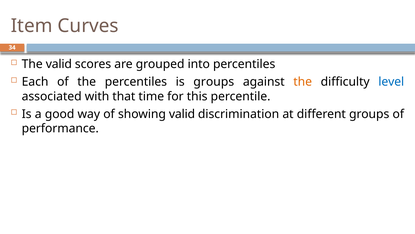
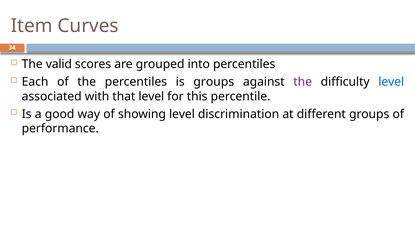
the colour: orange -> purple (303, 82)
that time: time -> level (151, 96)
showing valid: valid -> level (182, 114)
